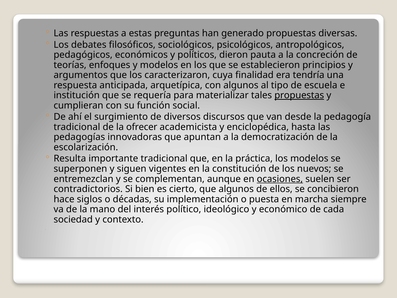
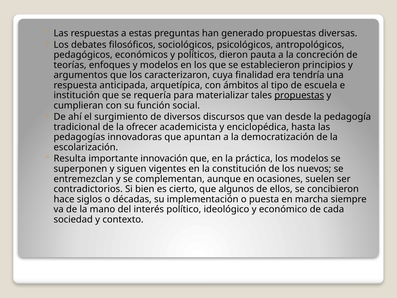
con algunos: algunos -> ámbitos (241, 85)
importante tradicional: tradicional -> innovación (164, 159)
ocasiones underline: present -> none (280, 179)
